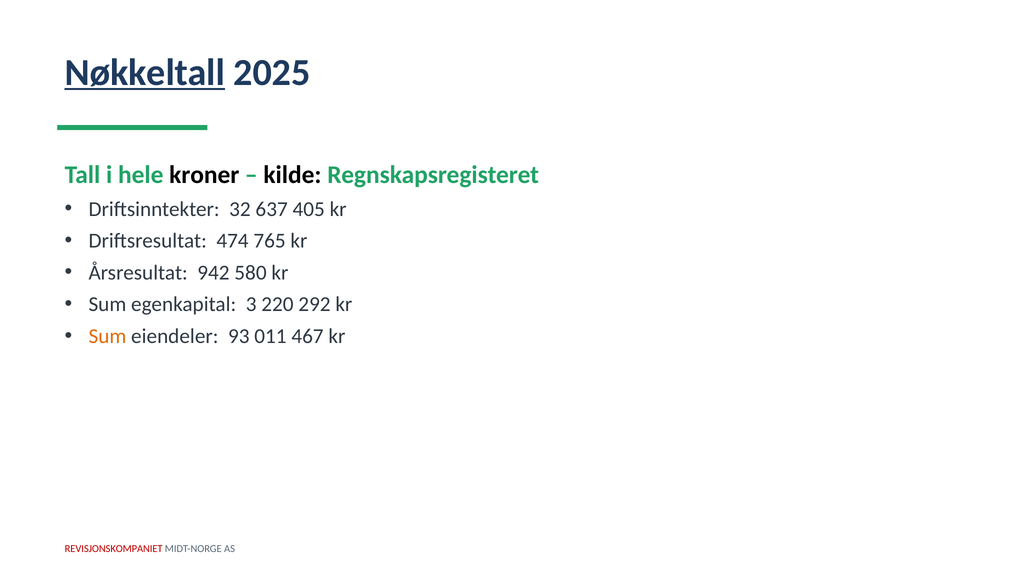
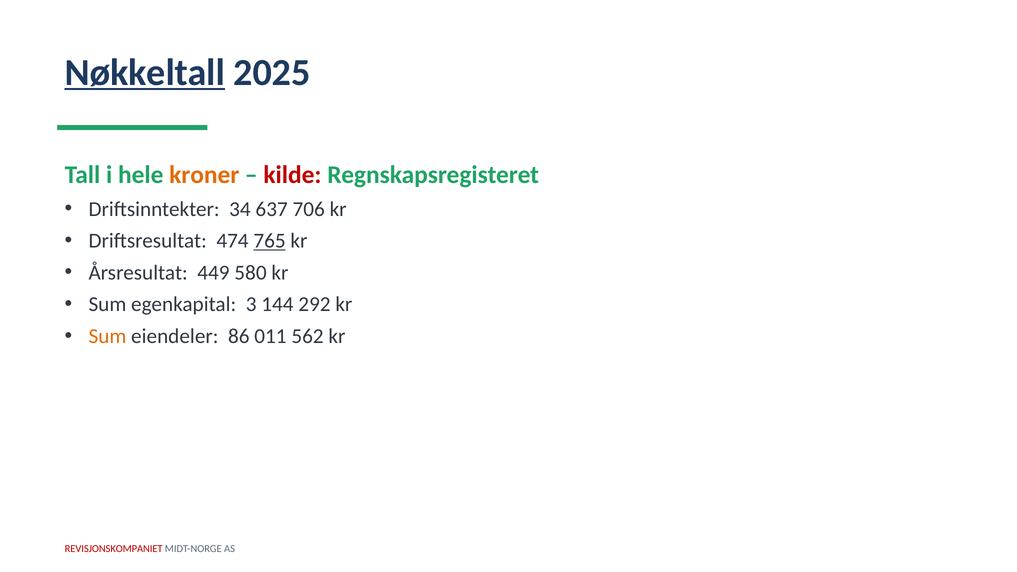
kroner colour: black -> orange (204, 175)
kilde colour: black -> red (292, 175)
32: 32 -> 34 (240, 209)
405: 405 -> 706 (309, 209)
765 underline: none -> present (270, 241)
942: 942 -> 449 (213, 273)
220: 220 -> 144 (277, 305)
93: 93 -> 86 (239, 336)
467: 467 -> 562 (307, 336)
